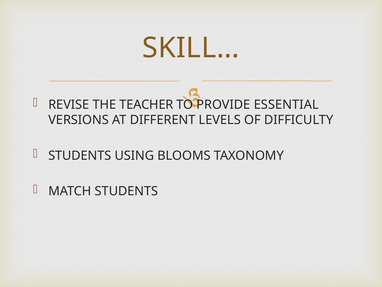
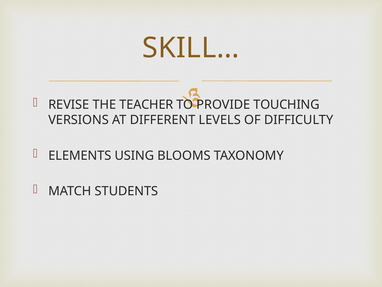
ESSENTIAL: ESSENTIAL -> TOUCHING (286, 104)
STUDENTS: STUDENTS -> ELEMENTS (80, 155)
